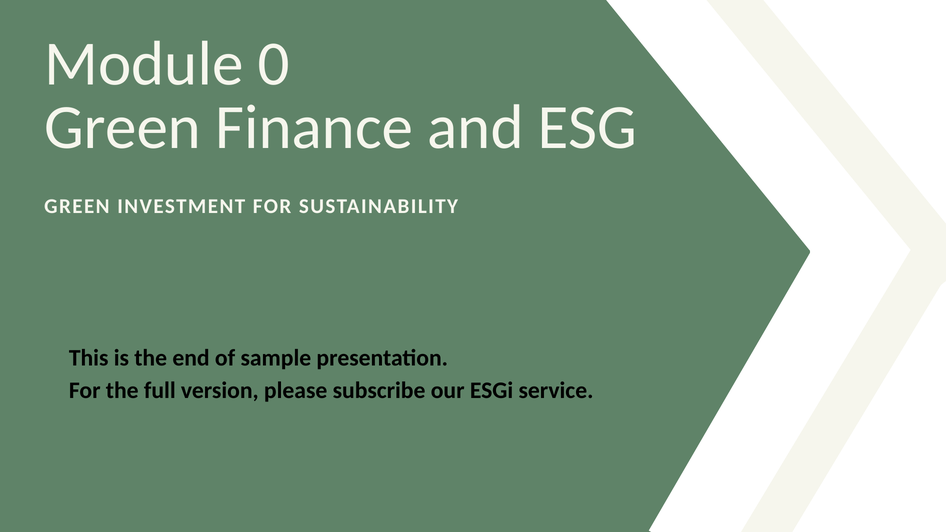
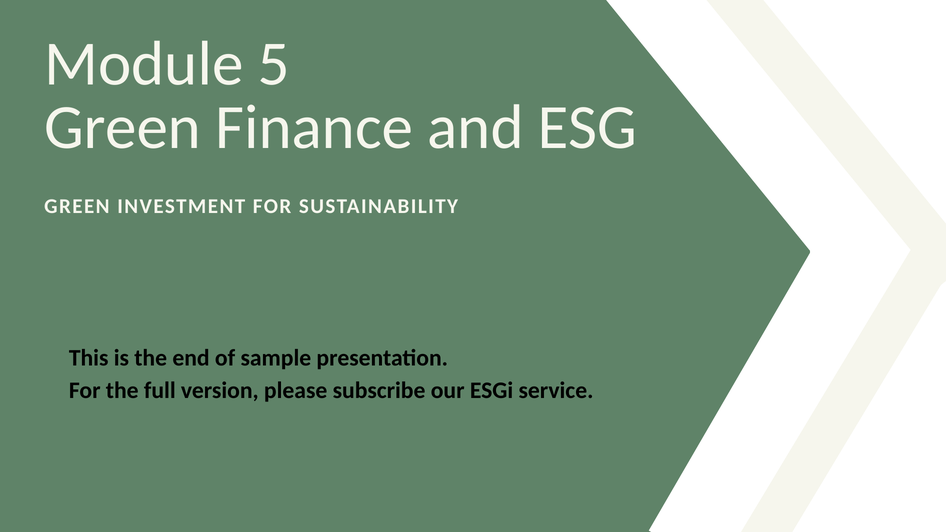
0: 0 -> 5 (274, 64)
